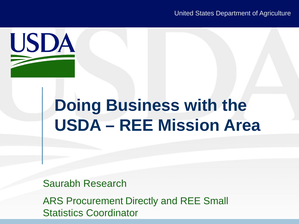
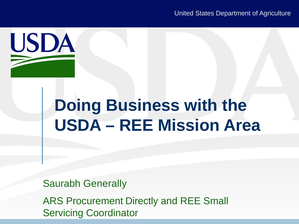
Research: Research -> Generally (105, 184)
Statistics: Statistics -> Servicing (63, 213)
